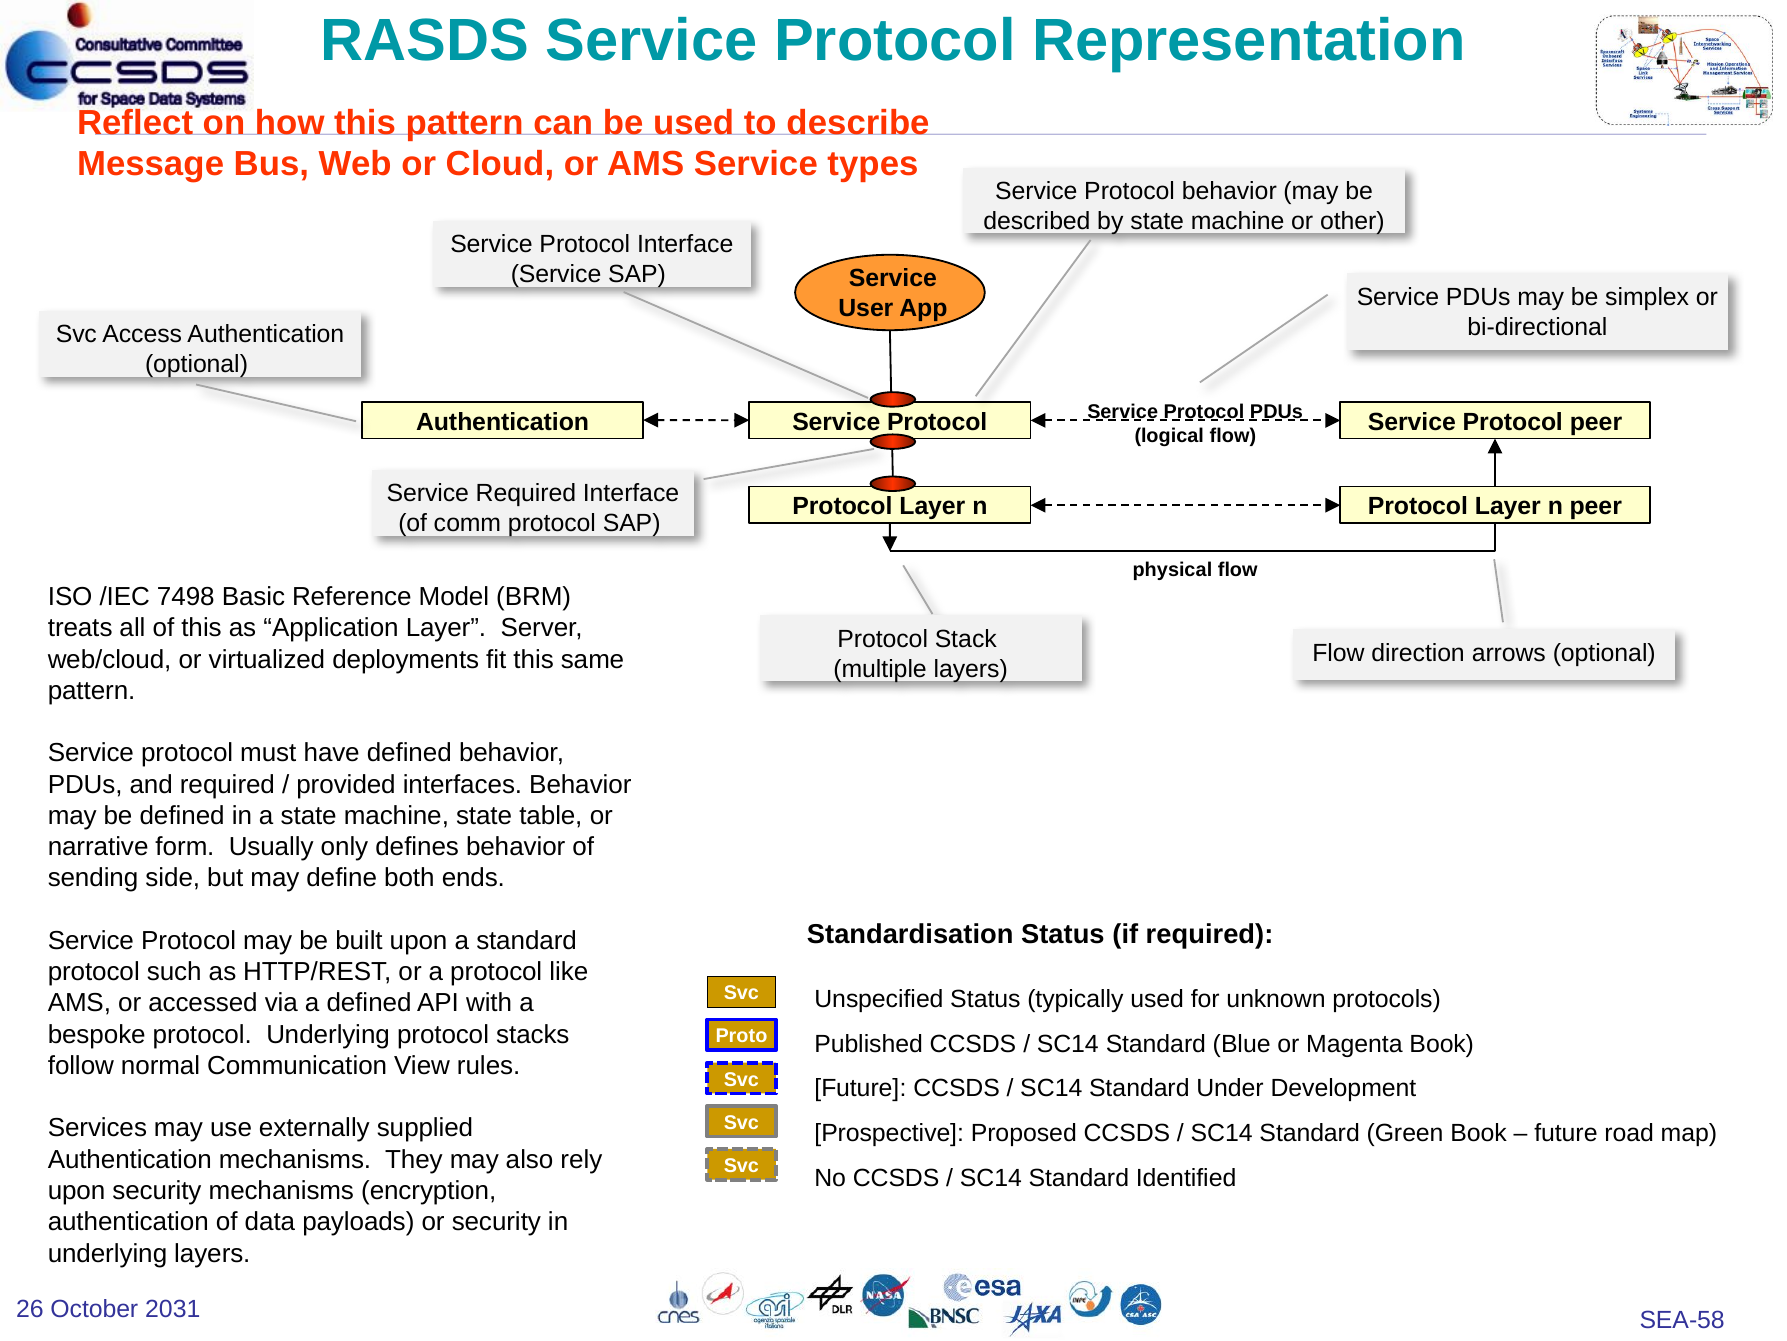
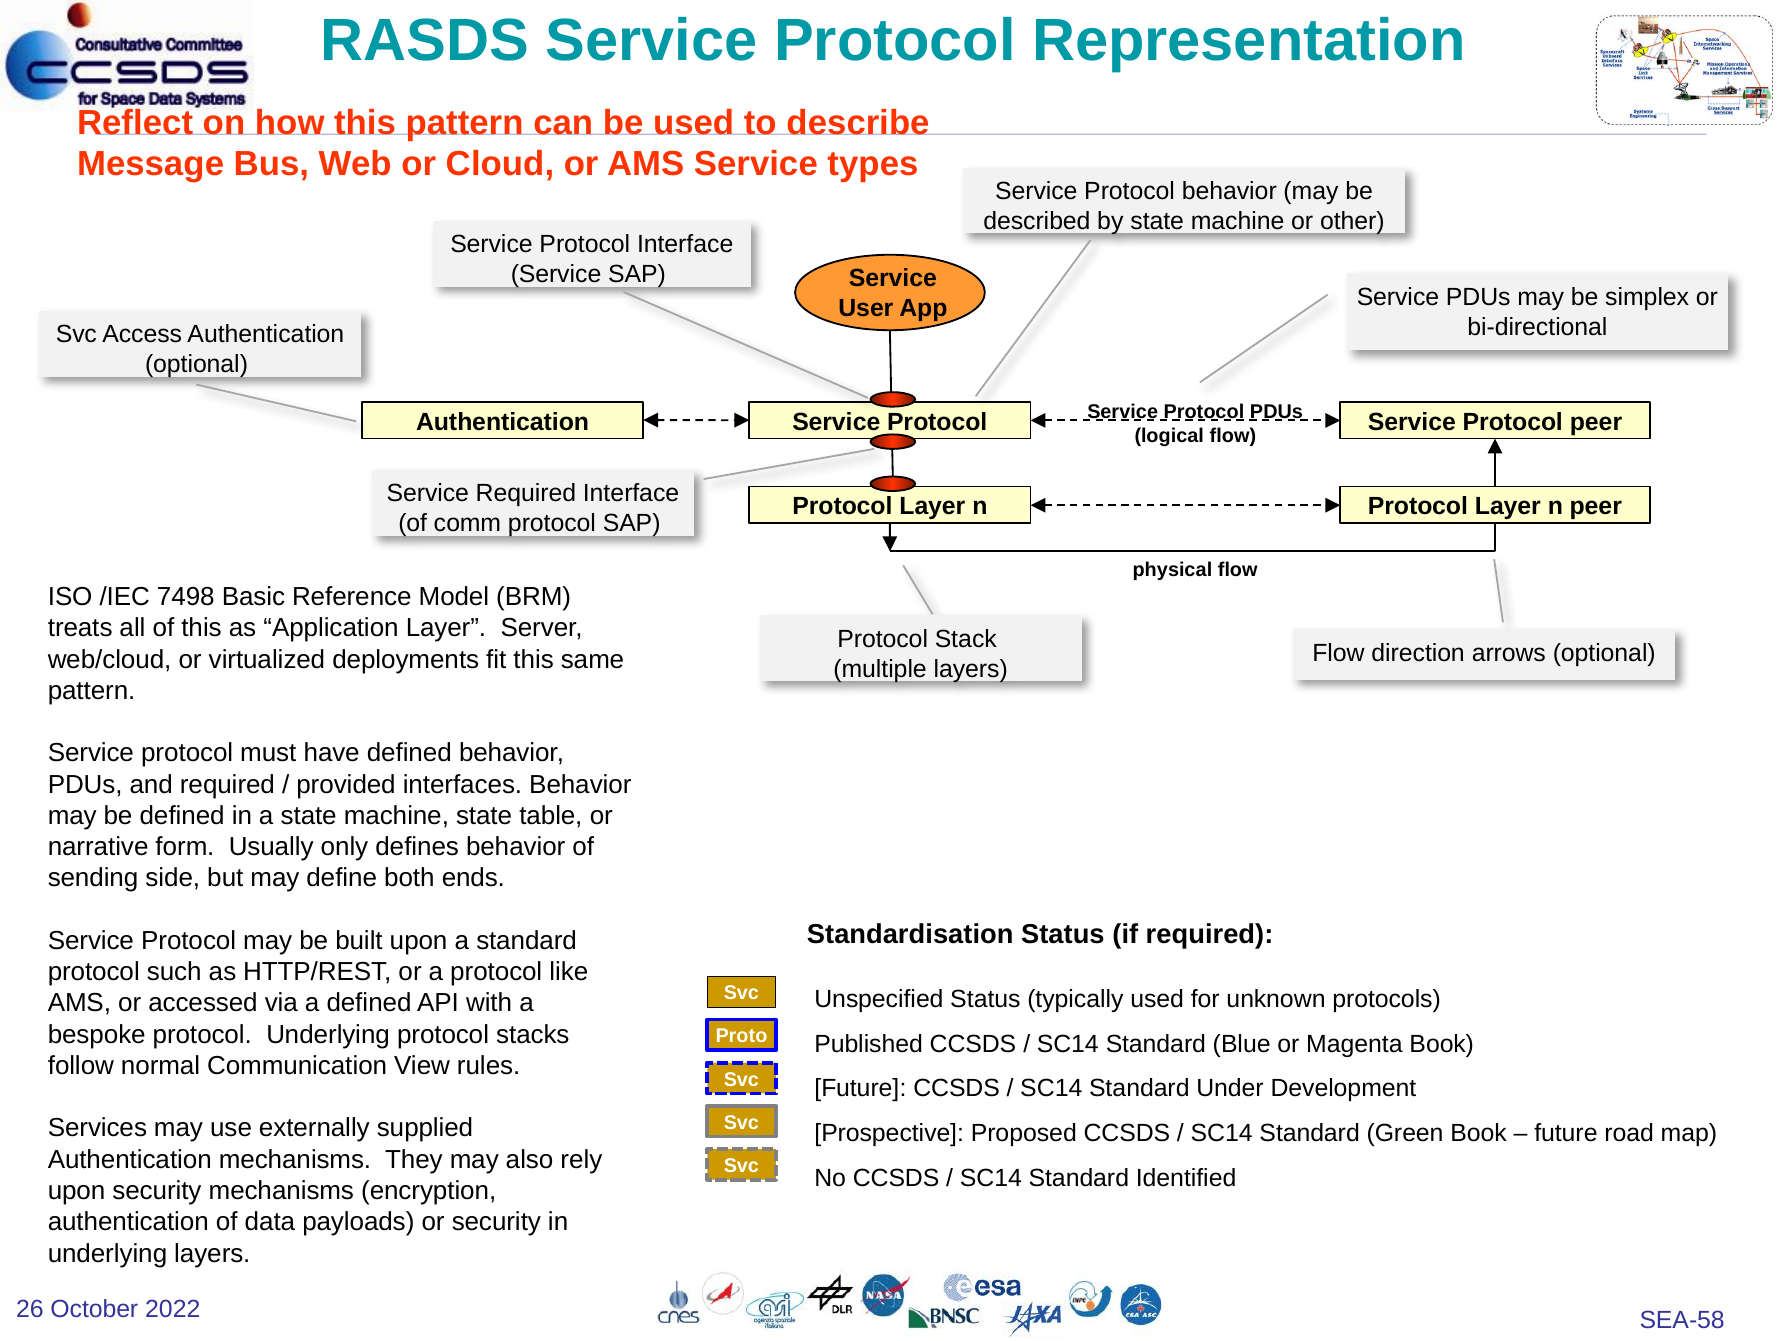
2031: 2031 -> 2022 (173, 1309)
